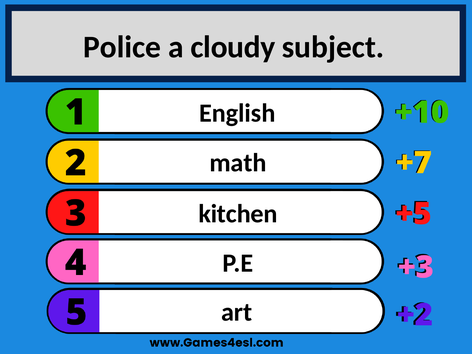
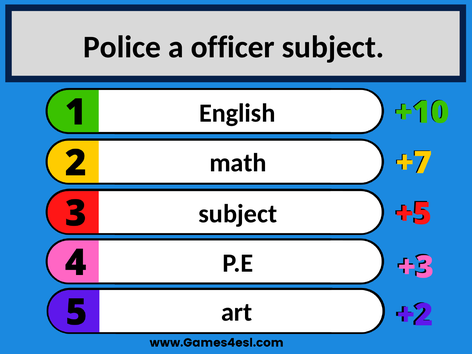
cloudy: cloudy -> officer (233, 47)
kitchen: kitchen -> subject (238, 214)
